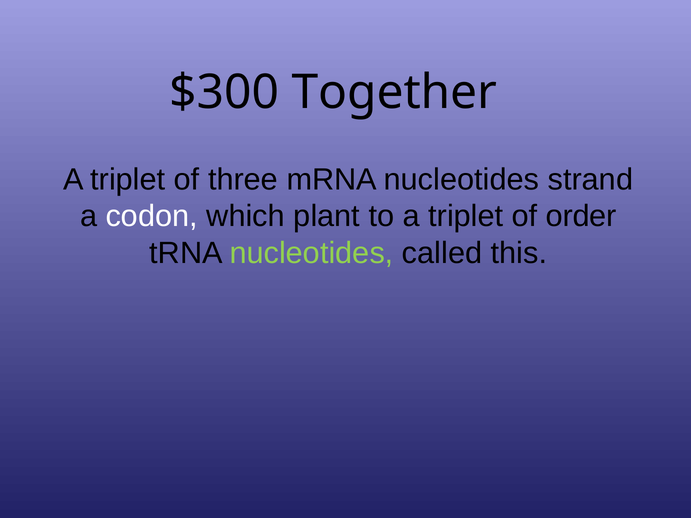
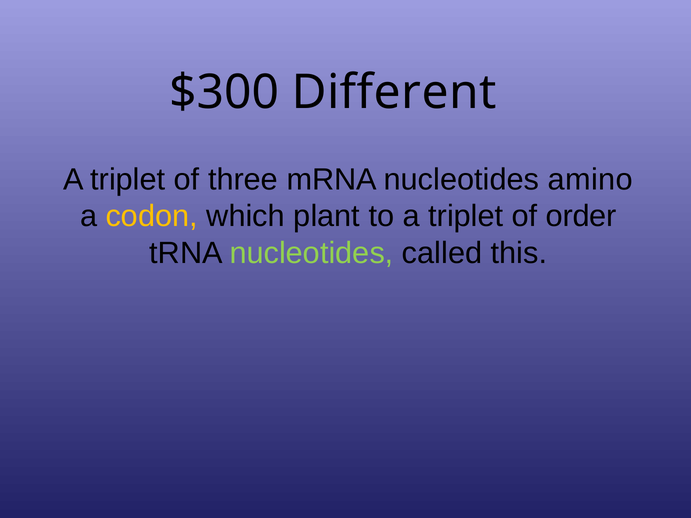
Together: Together -> Different (394, 93)
strand: strand -> amino (590, 180)
codon colour: white -> yellow (152, 216)
